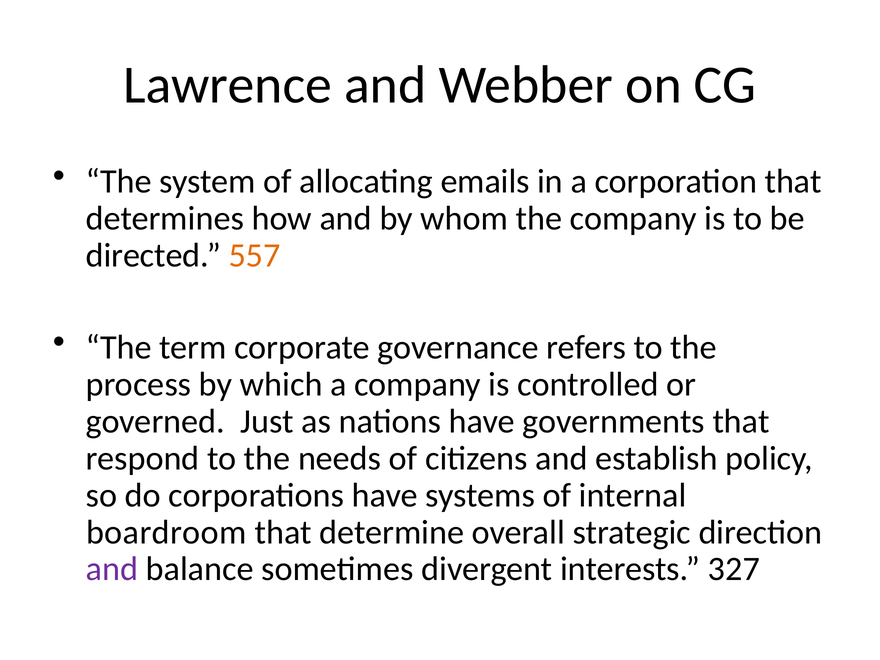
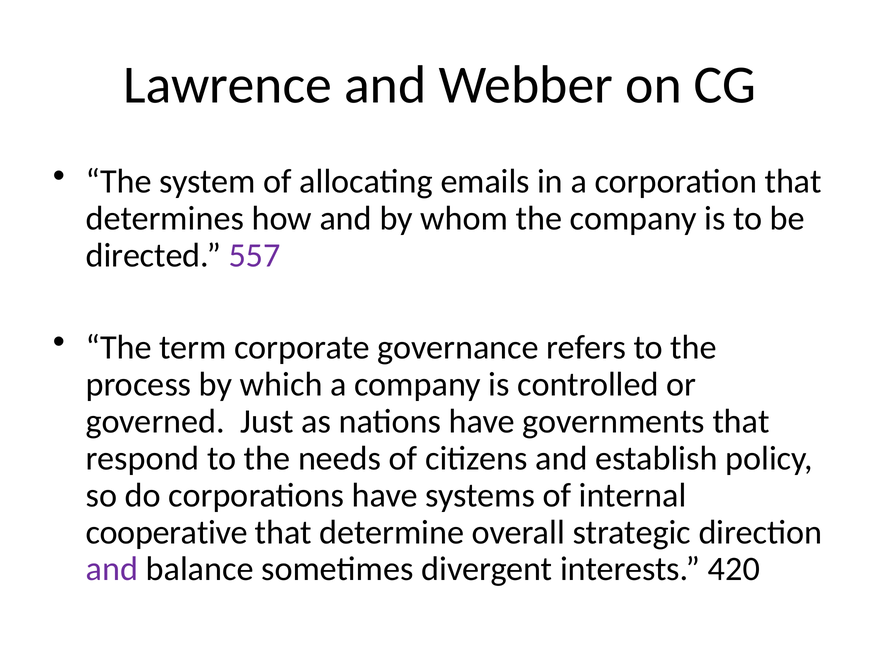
557 colour: orange -> purple (255, 255)
boardroom: boardroom -> cooperative (167, 532)
327: 327 -> 420 (734, 569)
